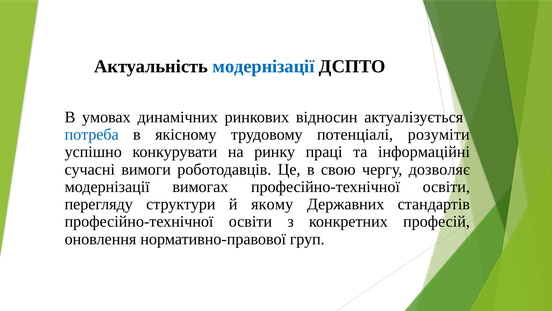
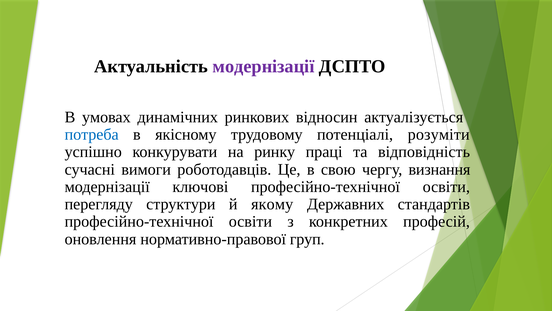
модернізації colour: blue -> purple (263, 66)
інформаційні: інформаційні -> відповідність (424, 152)
дозволяє: дозволяє -> визнання (439, 169)
вимогах: вимогах -> ключові (200, 186)
